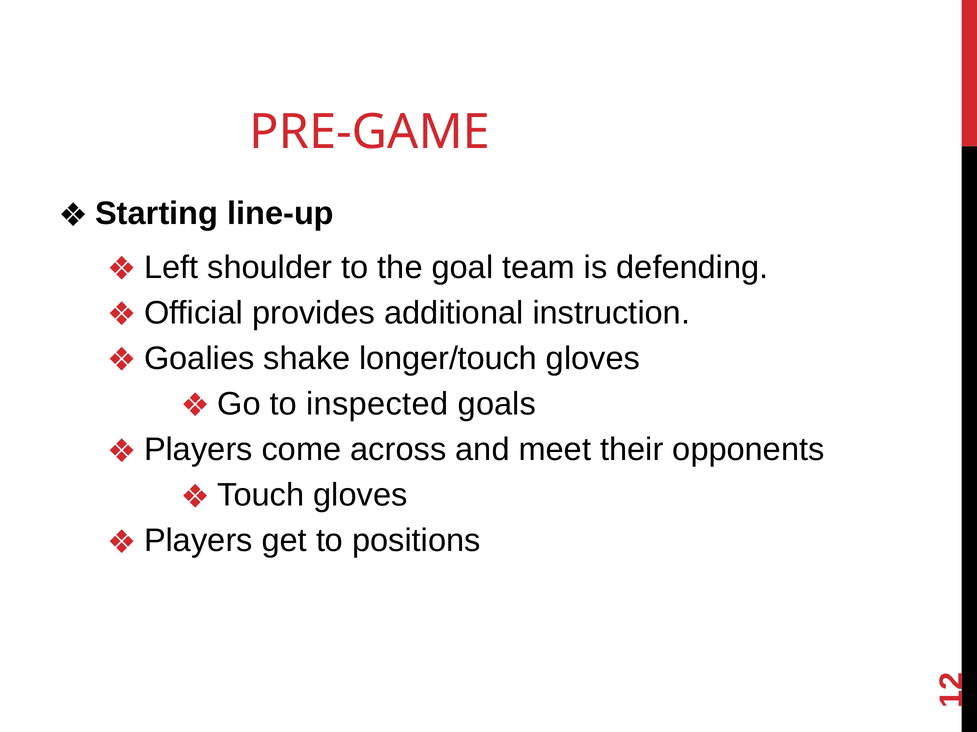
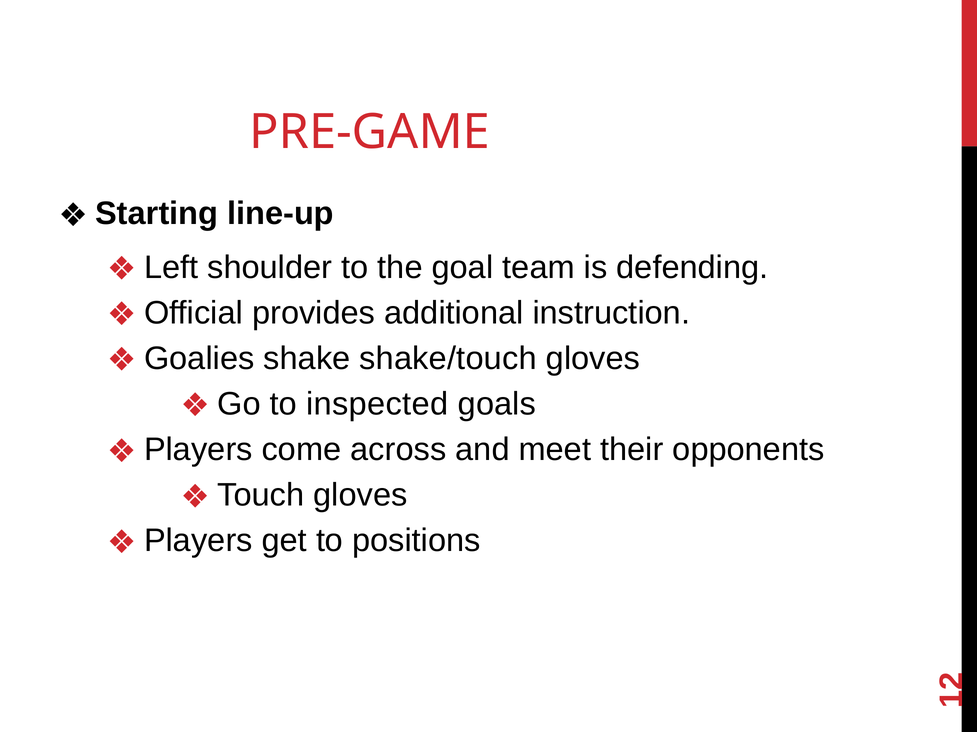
longer/touch: longer/touch -> shake/touch (448, 359)
